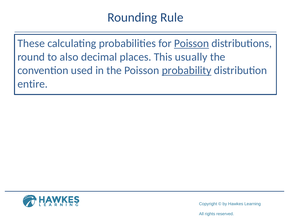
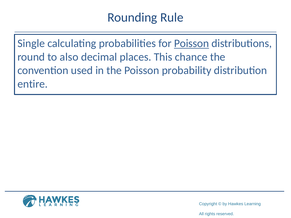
These: These -> Single (31, 43)
usually: usually -> chance (191, 57)
probability underline: present -> none (187, 71)
